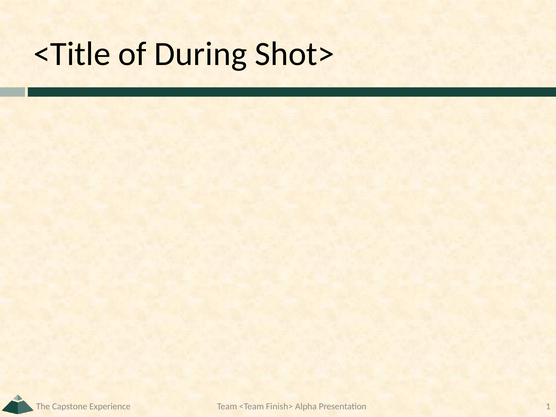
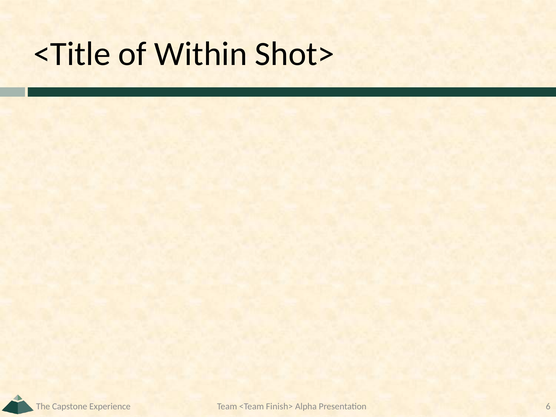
During: During -> Within (201, 54)
1: 1 -> 6 (548, 406)
